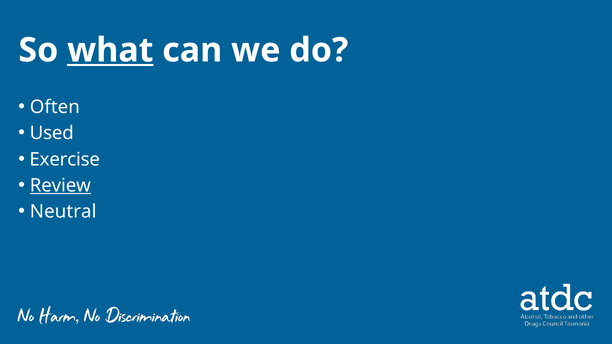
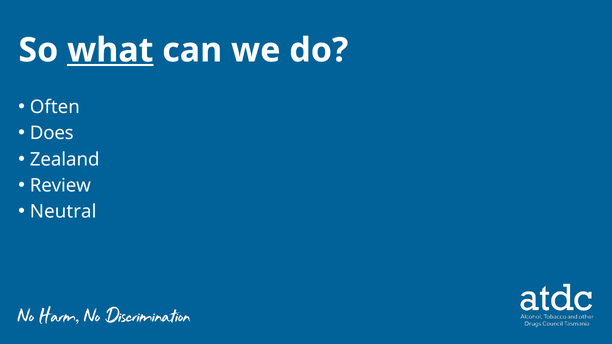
Used: Used -> Does (52, 133)
Exercise: Exercise -> Zealand (65, 159)
Review underline: present -> none (60, 186)
